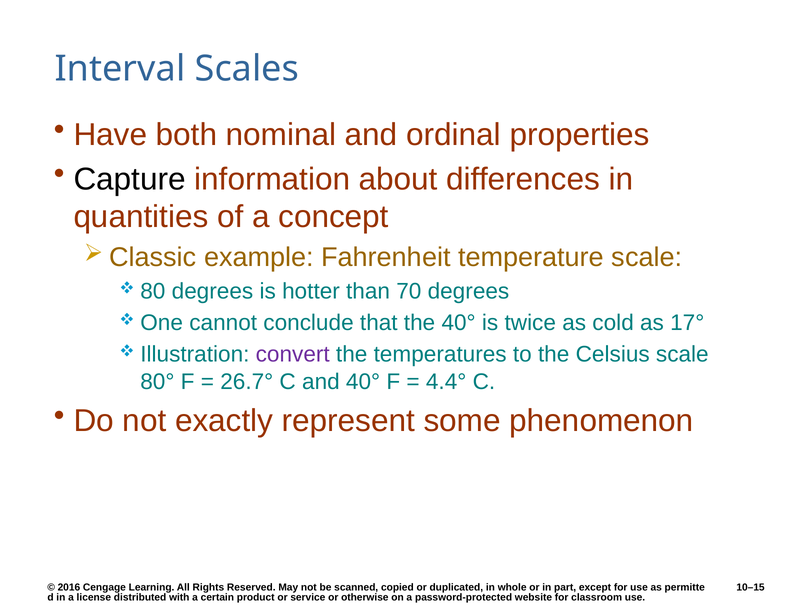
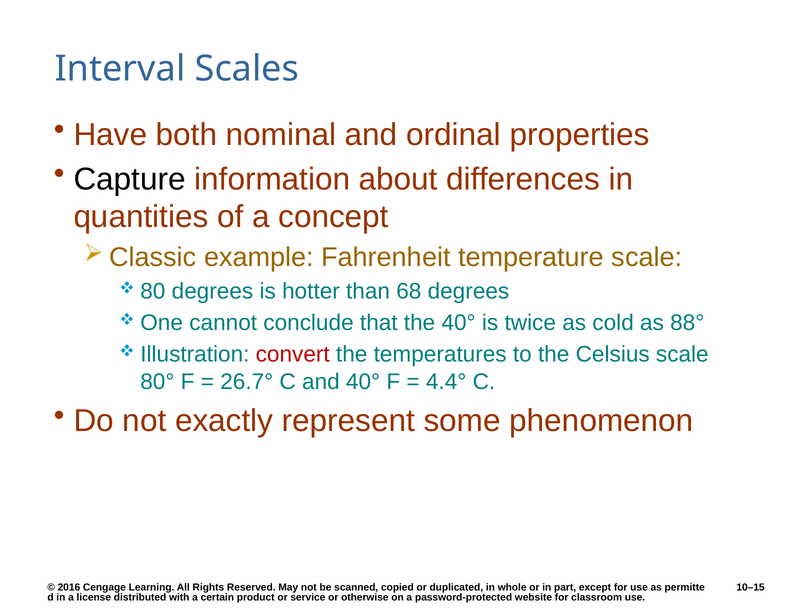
70: 70 -> 68 (409, 291)
17°: 17° -> 88° (687, 323)
convert colour: purple -> red (293, 354)
